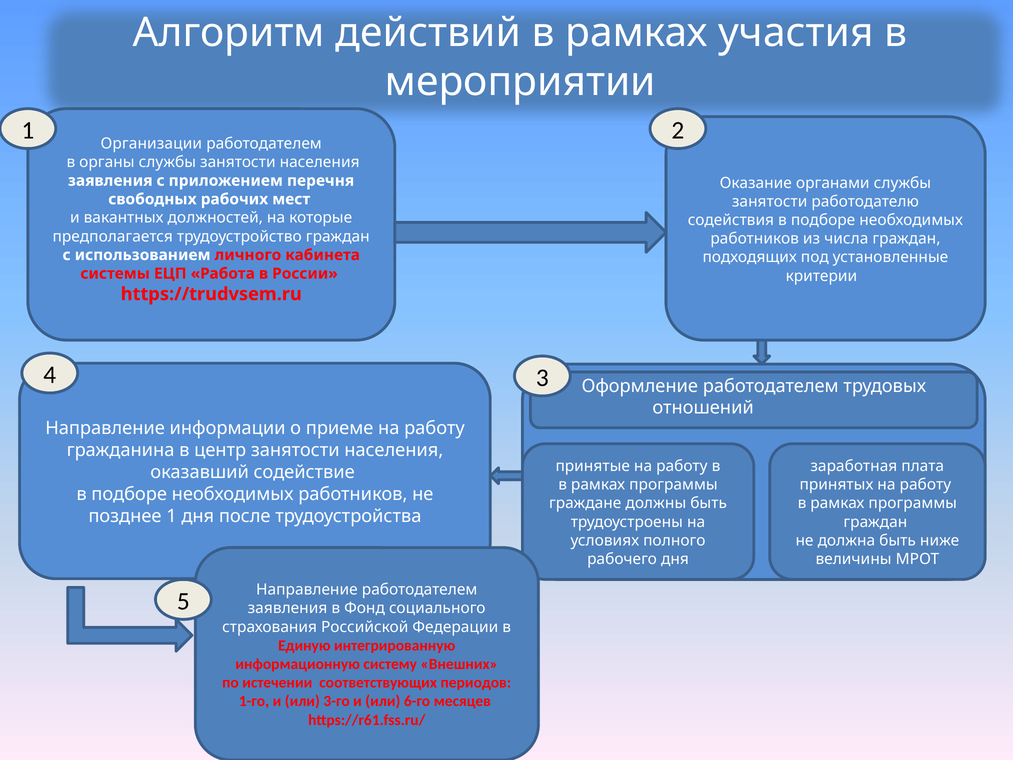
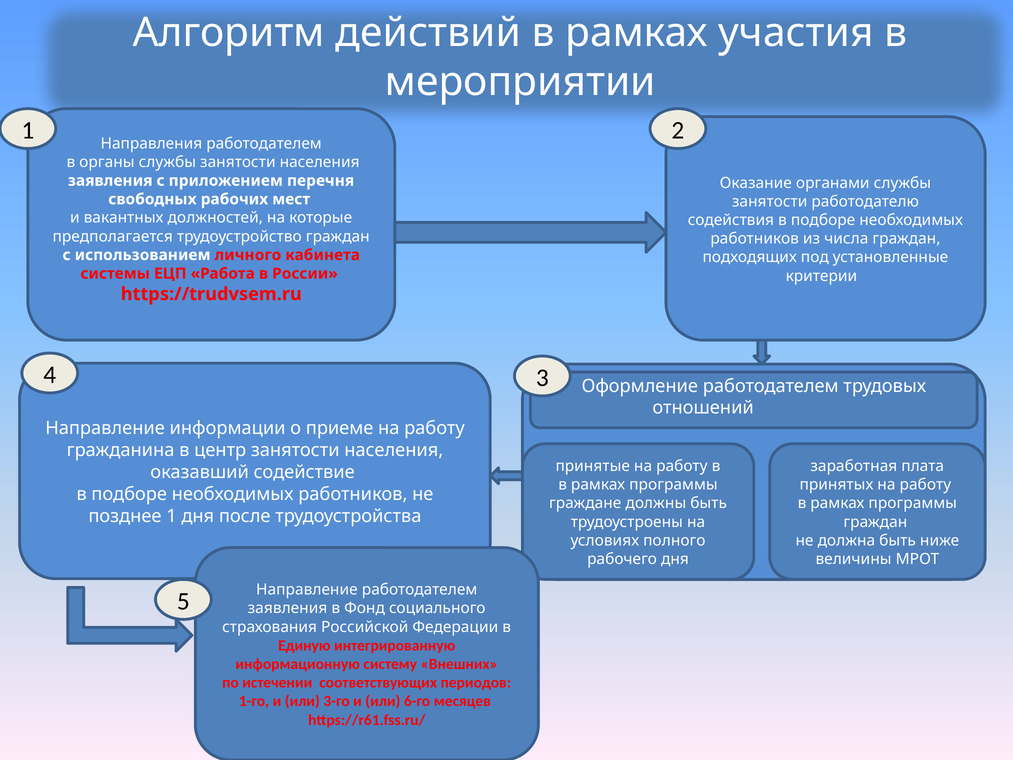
Организации: Организации -> Направления (151, 143)
